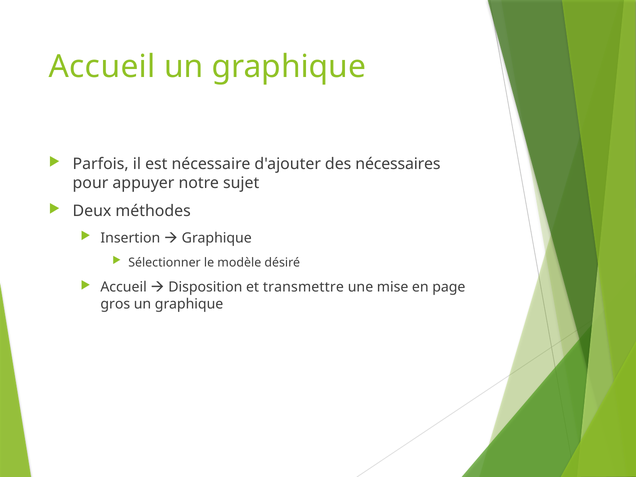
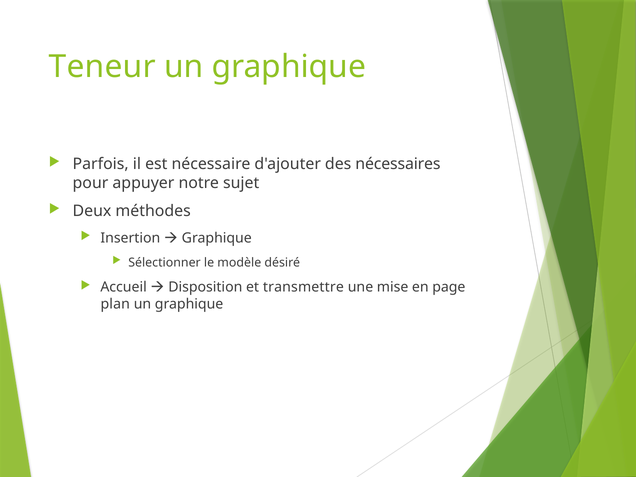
Accueil: Accueil -> Teneur (102, 67)
gros: gros -> plan (115, 304)
